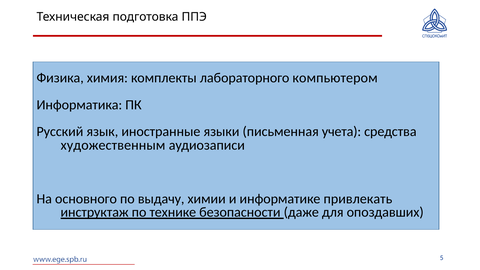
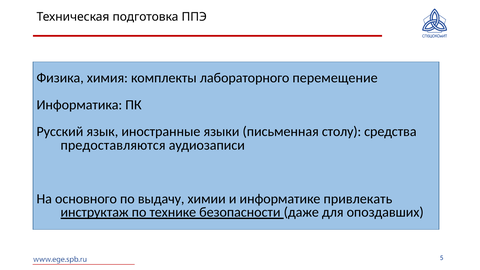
компьютером: компьютером -> перемещение (335, 78)
учета: учета -> столу (342, 132)
художественным: художественным -> предоставляются (113, 145)
